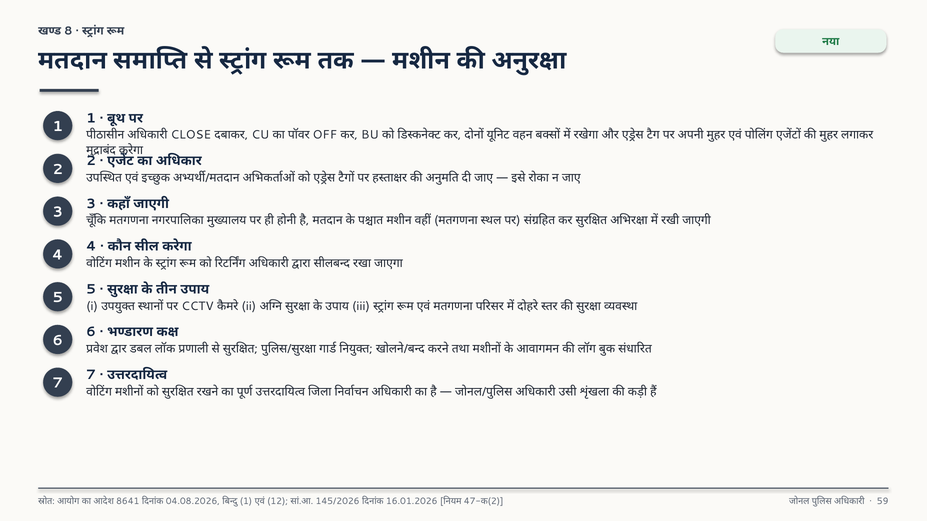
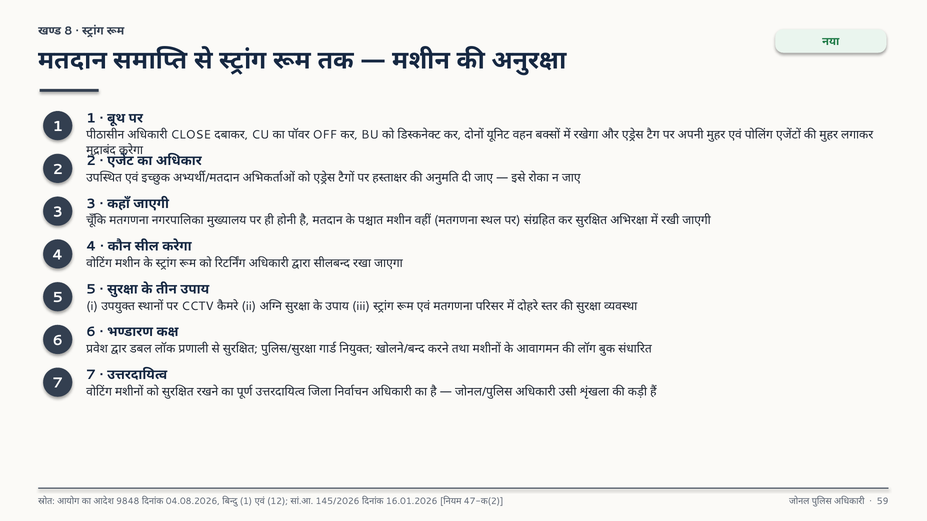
8641: 8641 -> 9848 (128, 502)
